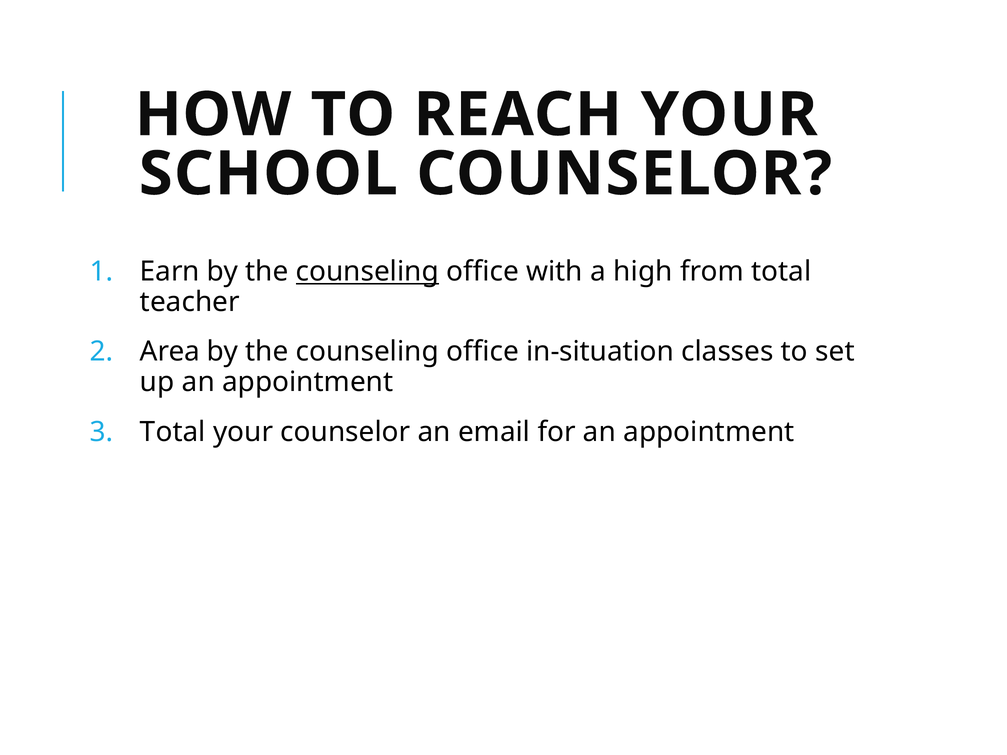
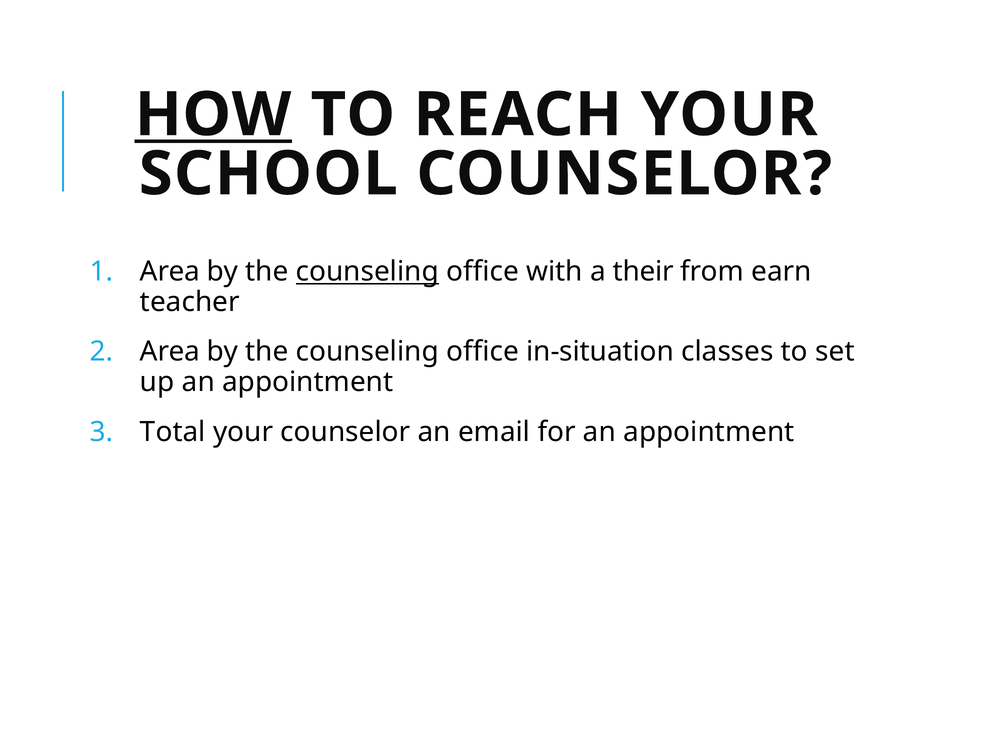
HOW underline: none -> present (213, 115)
Earn: Earn -> Area (170, 272)
high: high -> their (643, 272)
from total: total -> earn (781, 272)
